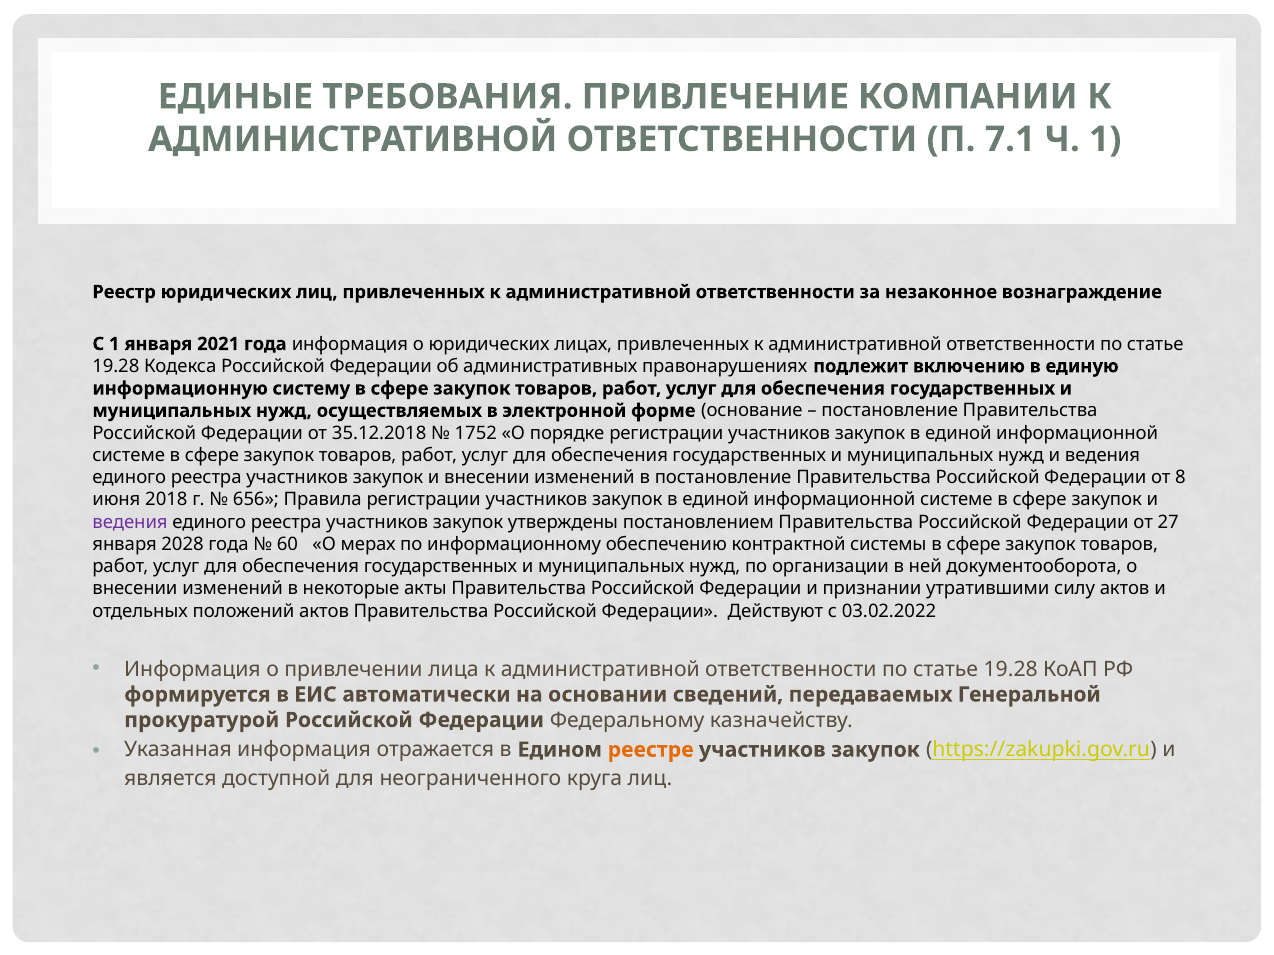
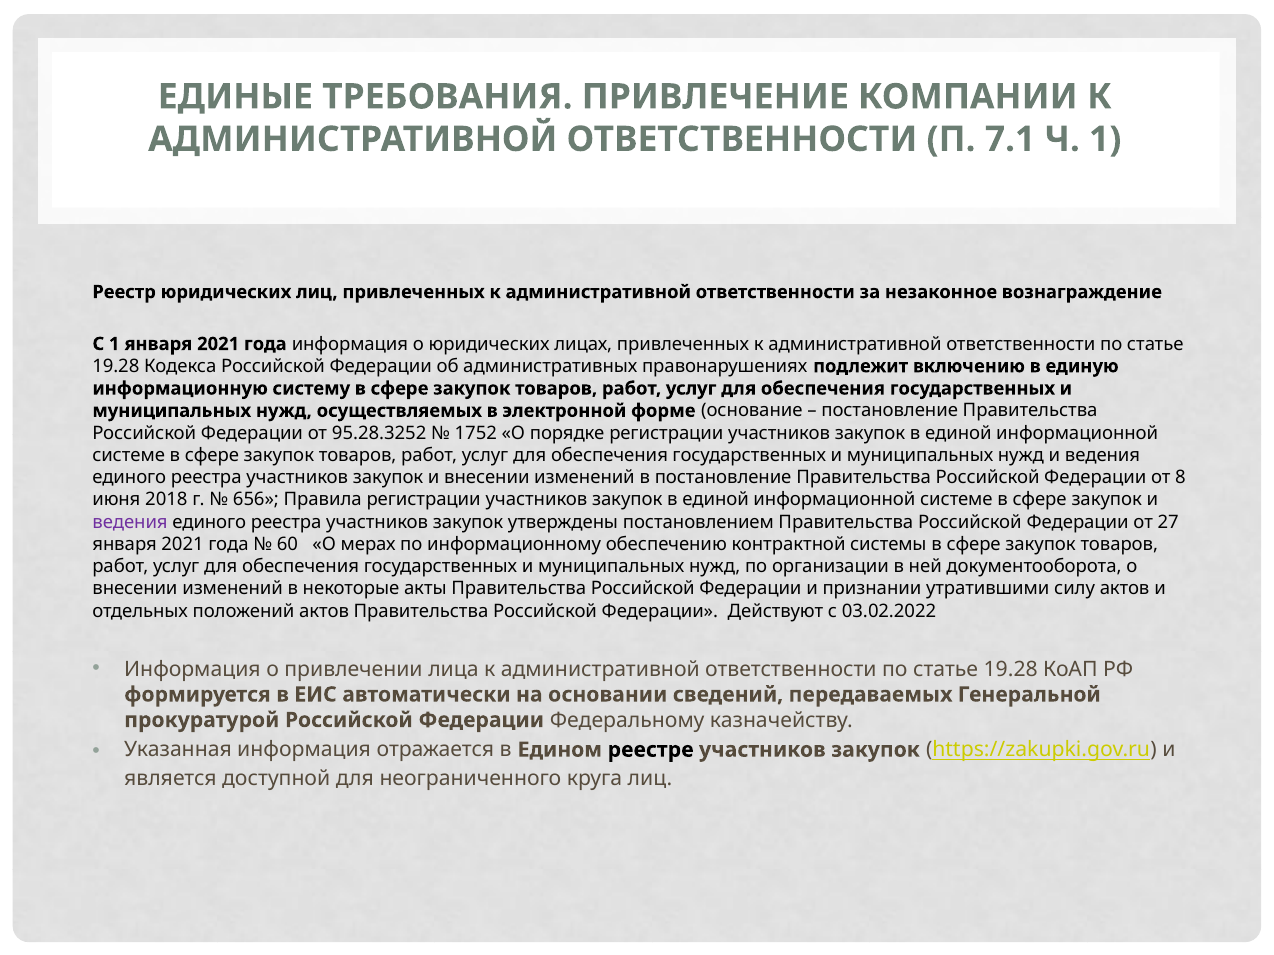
35.12.2018: 35.12.2018 -> 95.28.3252 (379, 433)
2028: 2028 -> 2021 (183, 545)
реестре colour: orange -> black (651, 750)
